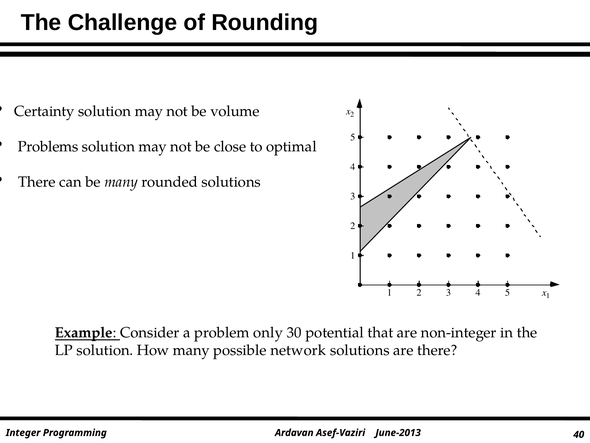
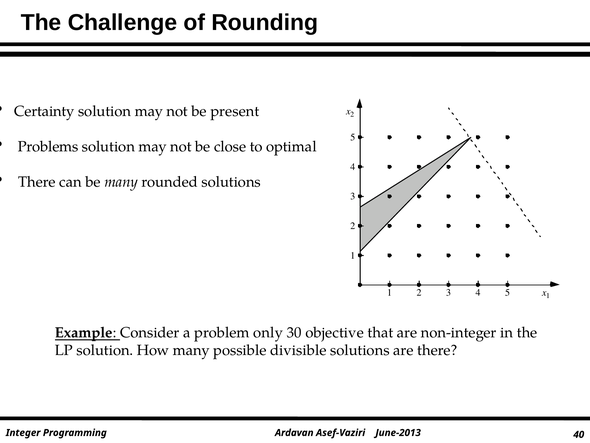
volume: volume -> present (235, 111)
potential: potential -> objective (335, 332)
network: network -> divisible (298, 350)
